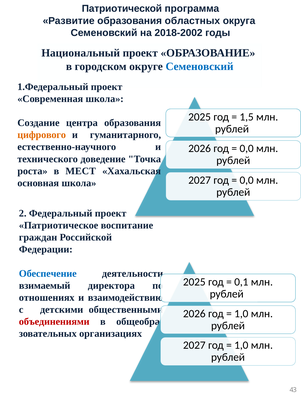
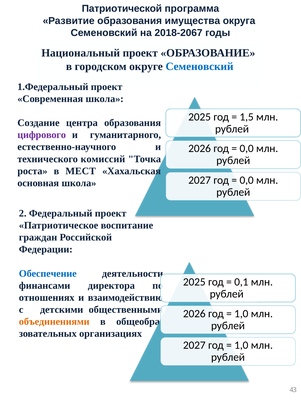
областных: областных -> имущества (192, 21)
2018-2002: 2018-2002 -> 2018-2067 (179, 33)
цифрового colour: orange -> purple (42, 135)
доведение: доведение -> комиссий (103, 159)
взимаемый: взимаемый -> финансами (45, 286)
объединениями colour: red -> orange (54, 322)
